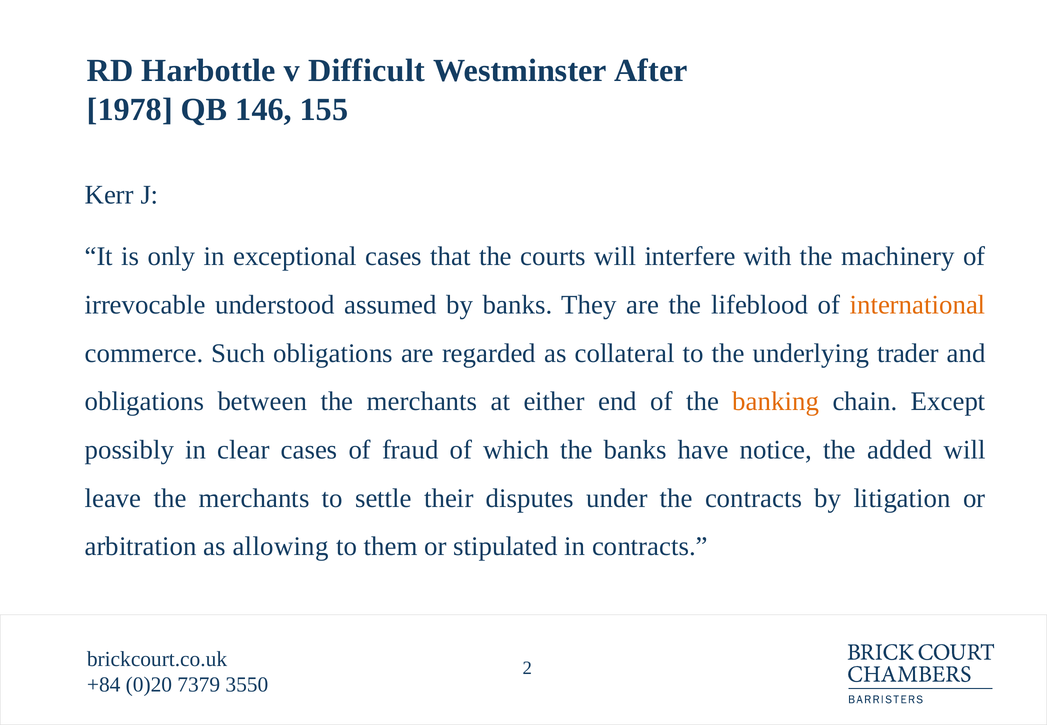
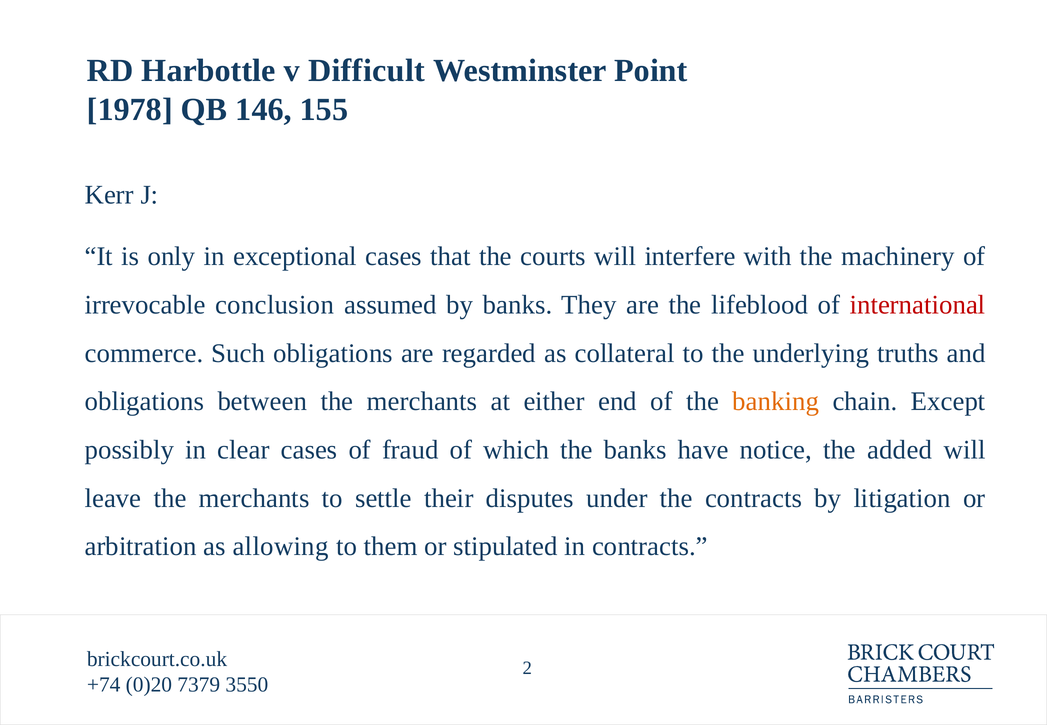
After: After -> Point (651, 71)
understood: understood -> conclusion (275, 305)
international colour: orange -> red (918, 305)
trader: trader -> truths (908, 353)
+84: +84 -> +74 (104, 685)
